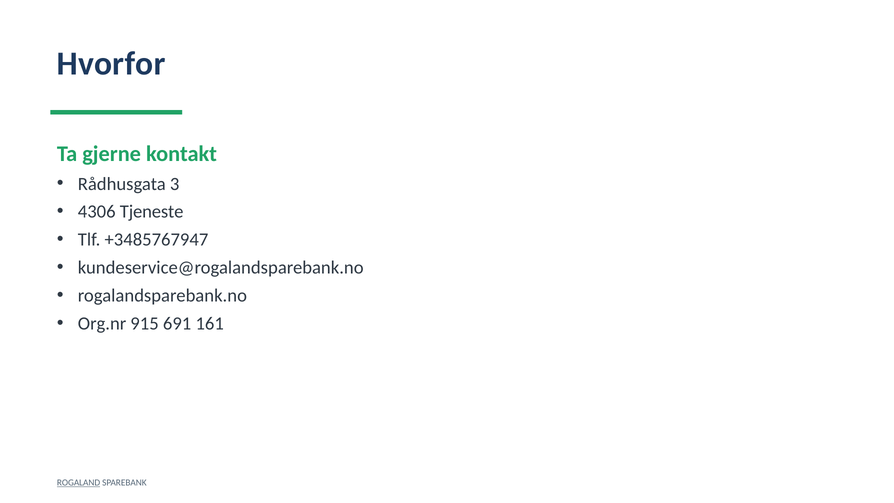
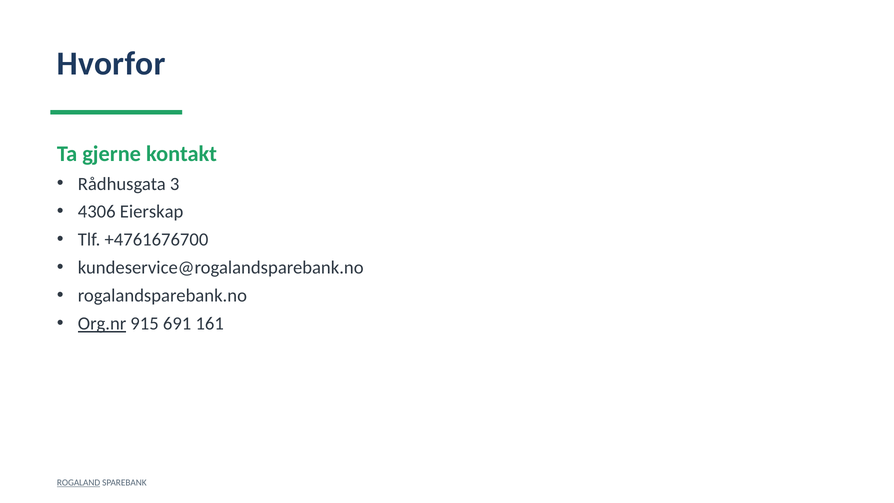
Tjeneste: Tjeneste -> Eierskap (152, 212)
+3485767947: +3485767947 -> +4761676700 (156, 240)
Org.nr underline: none -> present (102, 324)
